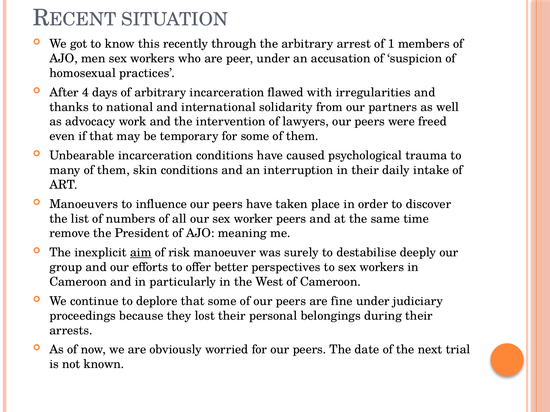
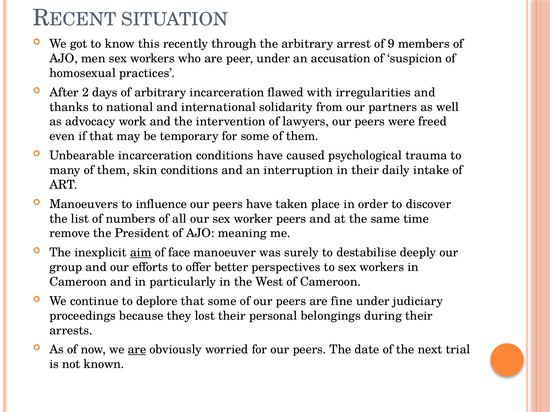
1: 1 -> 9 (391, 44)
4: 4 -> 2 (85, 92)
risk: risk -> face (179, 253)
are underline: none -> present (137, 350)
